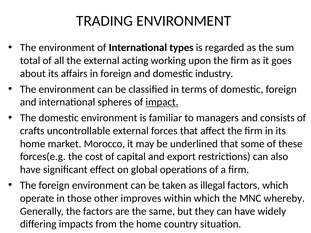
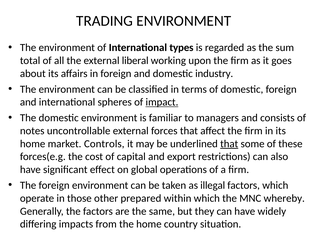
acting: acting -> liberal (135, 61)
crafts: crafts -> notes (32, 131)
Morocco: Morocco -> Controls (104, 144)
that underline: none -> present (229, 144)
improves: improves -> prepared (141, 198)
